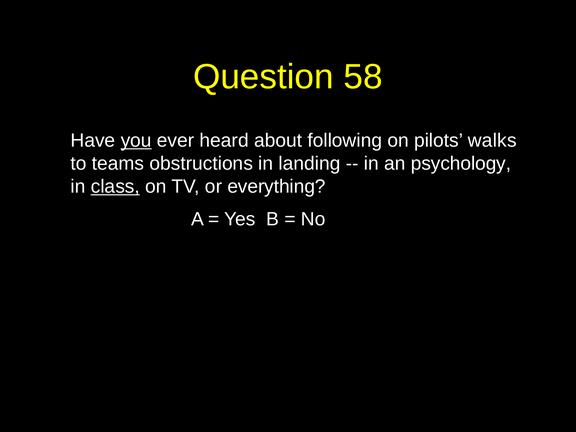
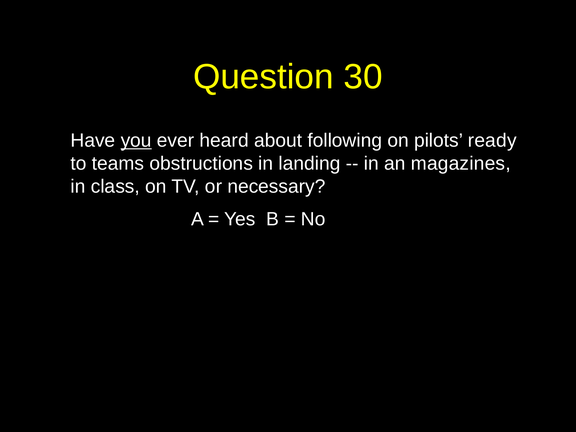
58: 58 -> 30 (363, 77)
walks: walks -> ready (492, 141)
psychology: psychology -> magazines (461, 164)
class underline: present -> none (115, 187)
everything: everything -> necessary (276, 187)
